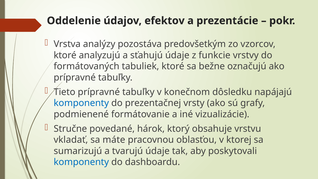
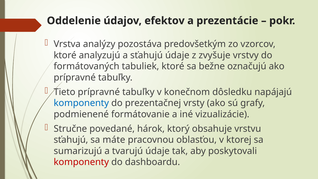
funkcie: funkcie -> zvyšuje (215, 55)
vkladať: vkladať -> sťahujú (71, 140)
komponenty colour: blue -> red (81, 162)
